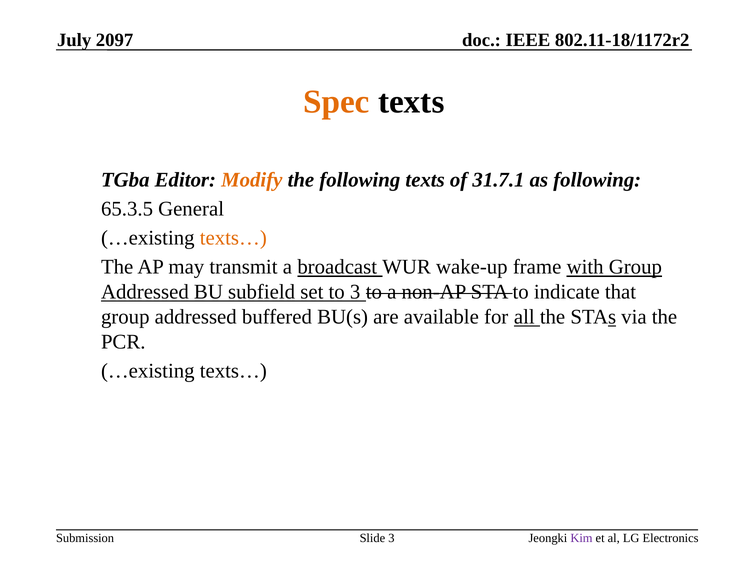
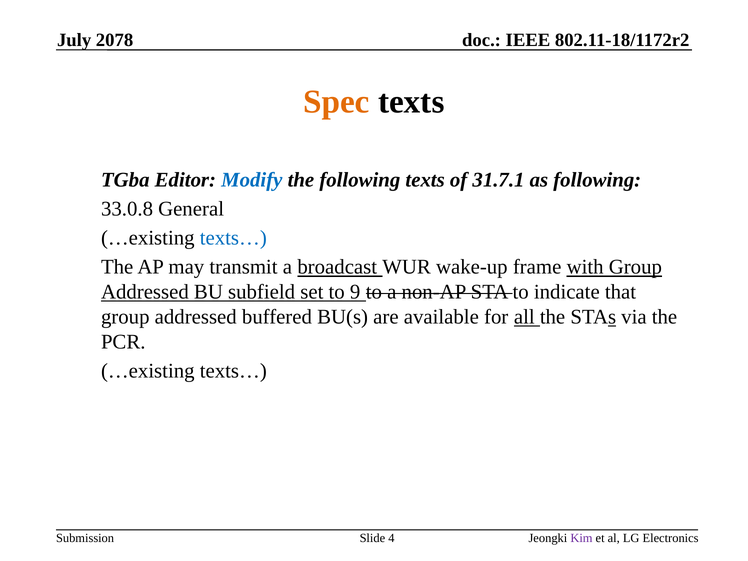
2097: 2097 -> 2078 (115, 40)
Modify colour: orange -> blue (252, 180)
65.3.5: 65.3.5 -> 33.0.8 (127, 209)
texts… colour: orange -> blue (233, 238)
to 3: 3 -> 9 (355, 292)
Slide 3: 3 -> 4 (391, 538)
